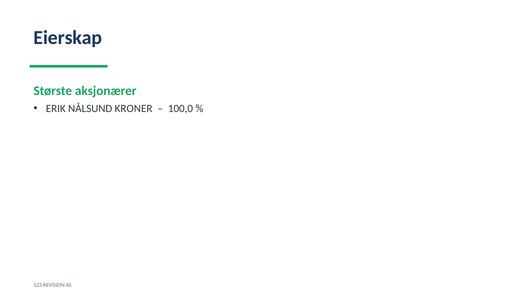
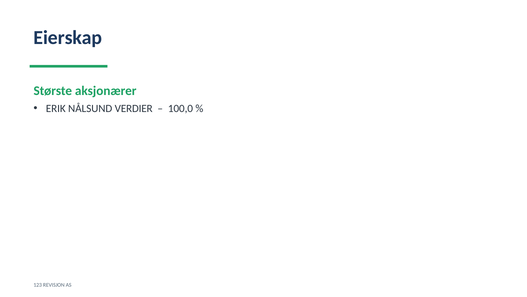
KRONER: KRONER -> VERDIER (134, 108)
